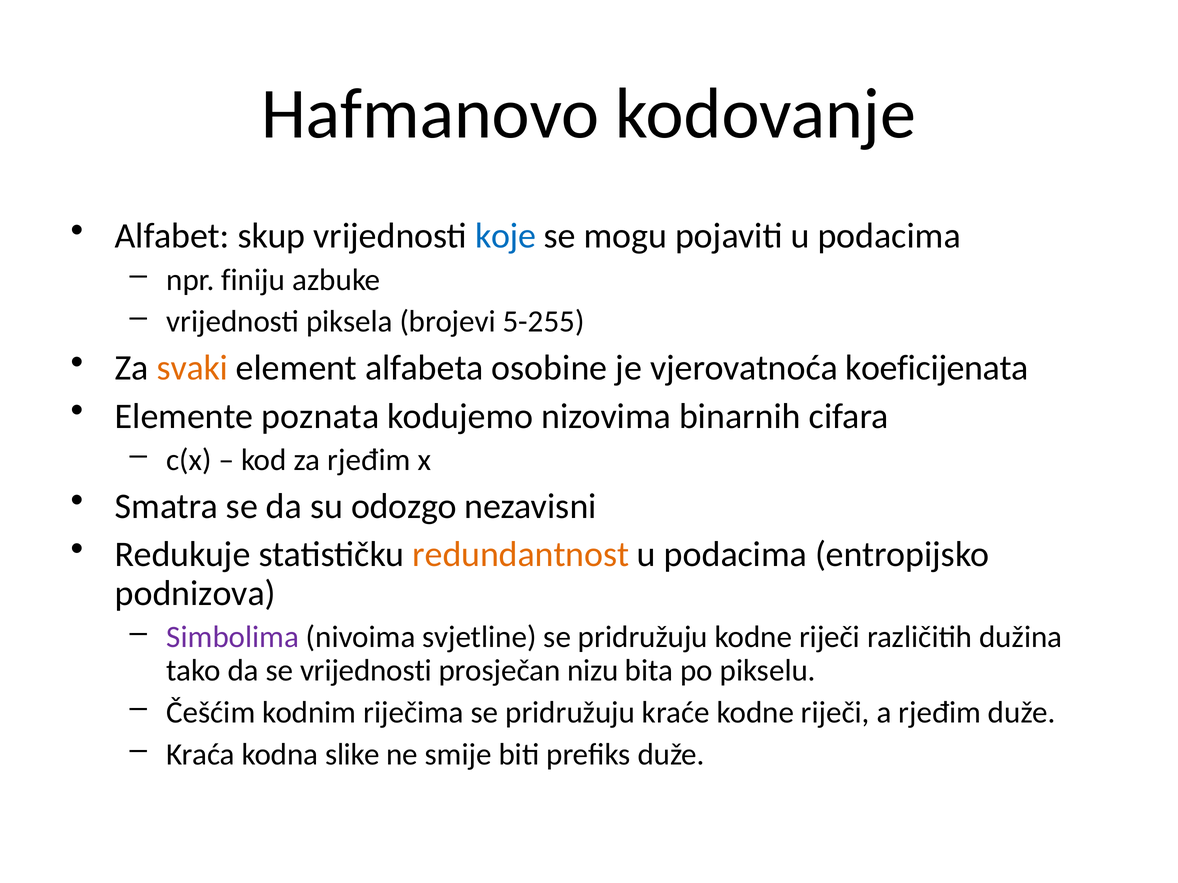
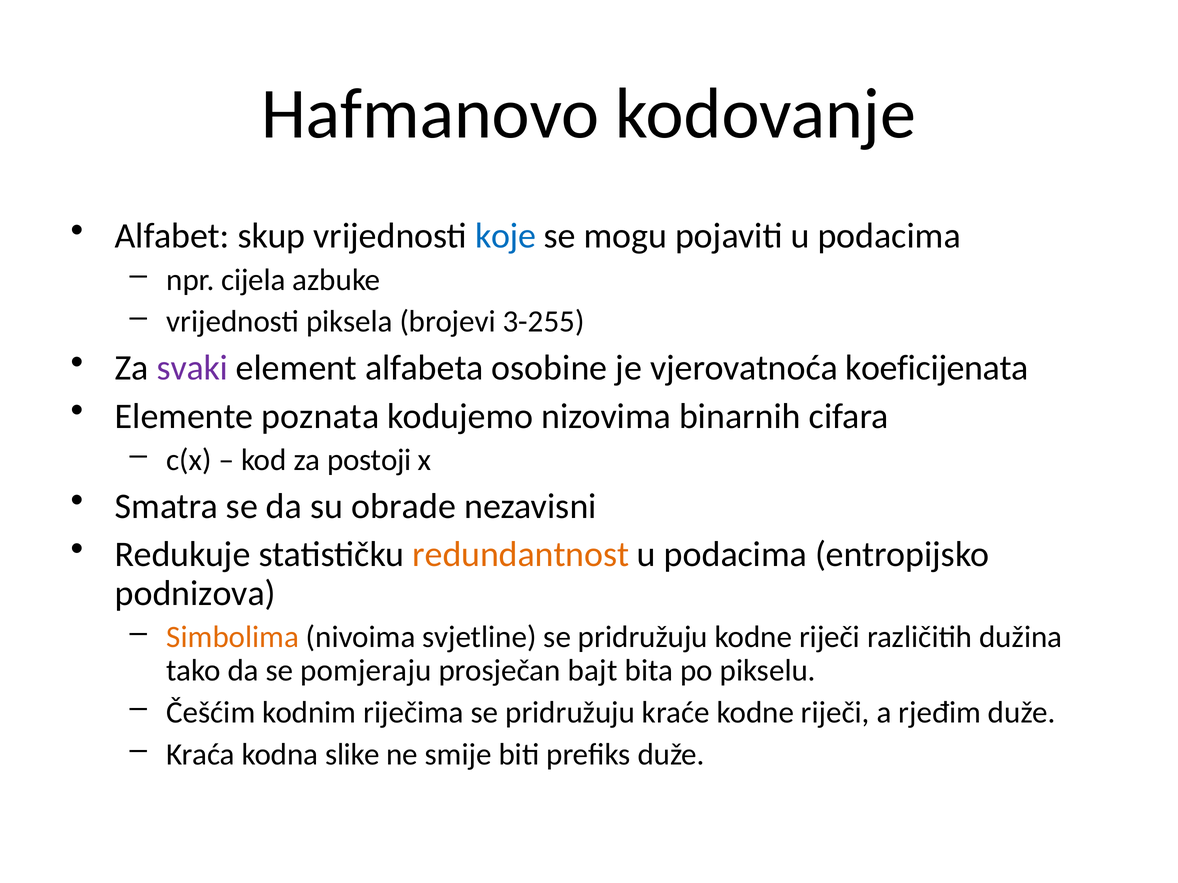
finiju: finiju -> cijela (253, 280)
5-255: 5-255 -> 3-255 (544, 322)
svaki colour: orange -> purple (192, 368)
za rjeđim: rjeđim -> postoji (369, 460)
odozgo: odozgo -> obrade (404, 506)
Simbolima colour: purple -> orange (233, 637)
se vrijednosti: vrijednosti -> pomjeraju (366, 671)
nizu: nizu -> bajt (593, 671)
